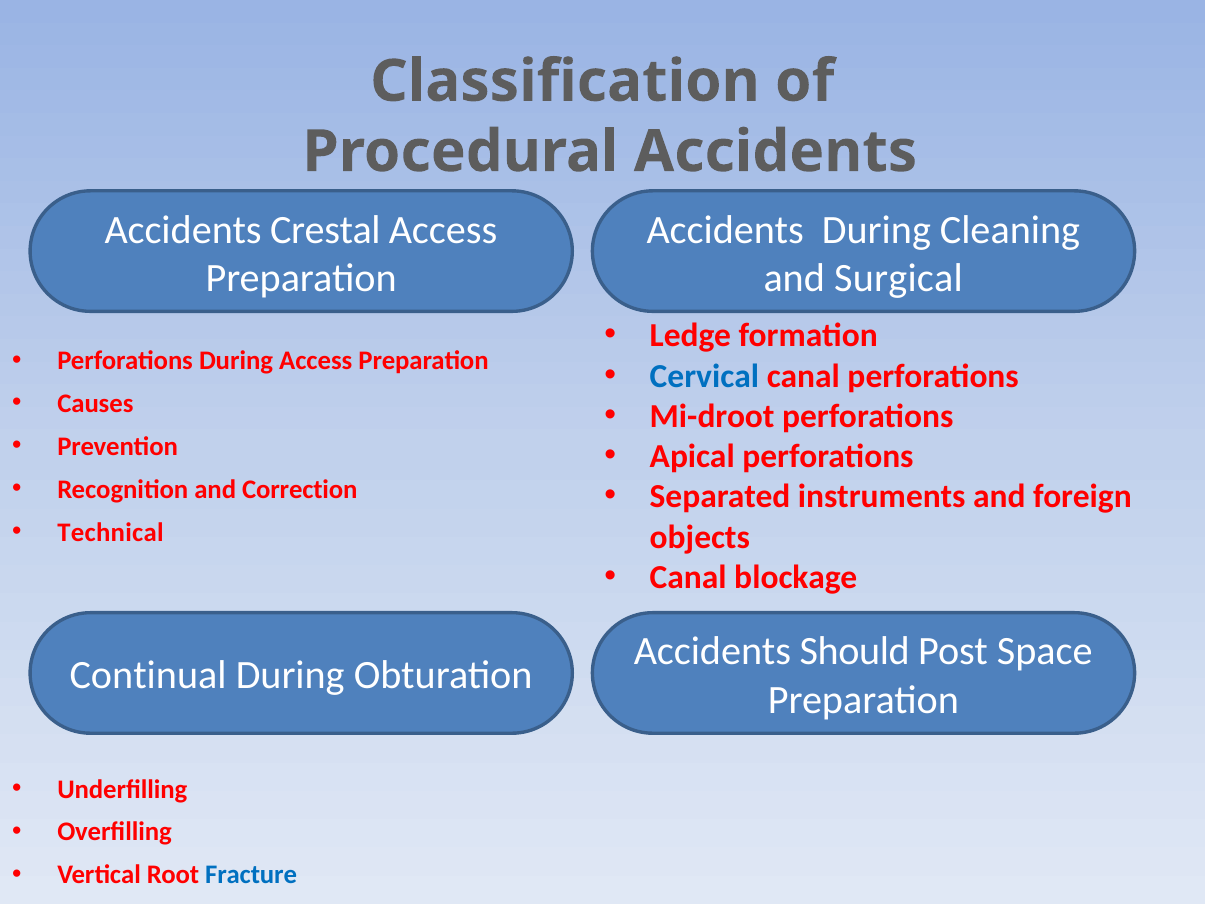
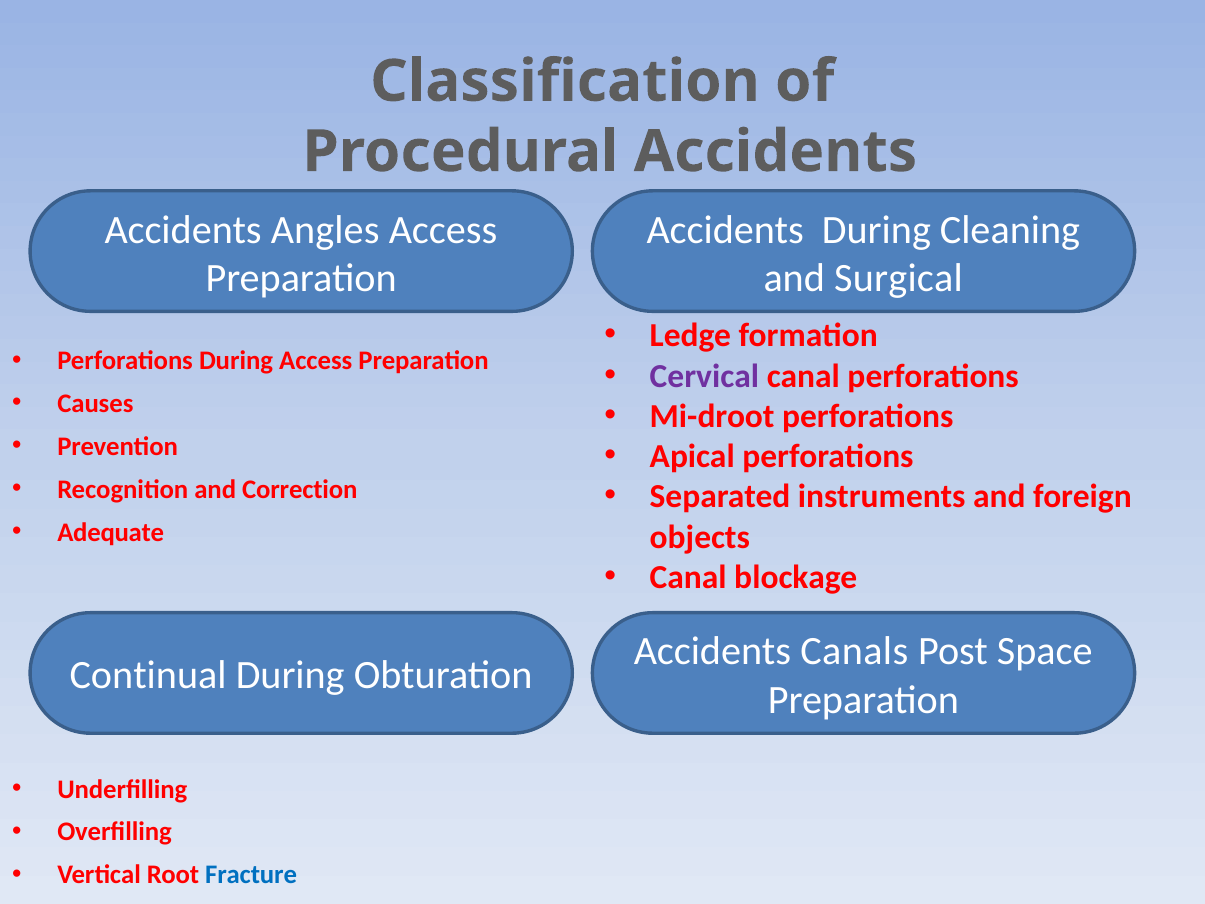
Crestal: Crestal -> Angles (325, 230)
Cervical colour: blue -> purple (704, 376)
Technical: Technical -> Adequate (111, 532)
Should: Should -> Canals (854, 651)
